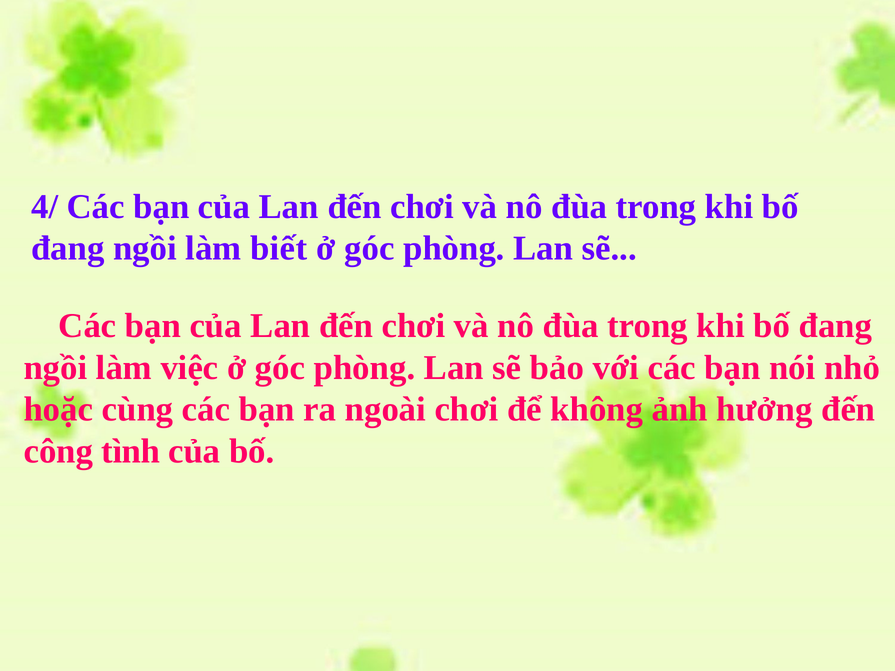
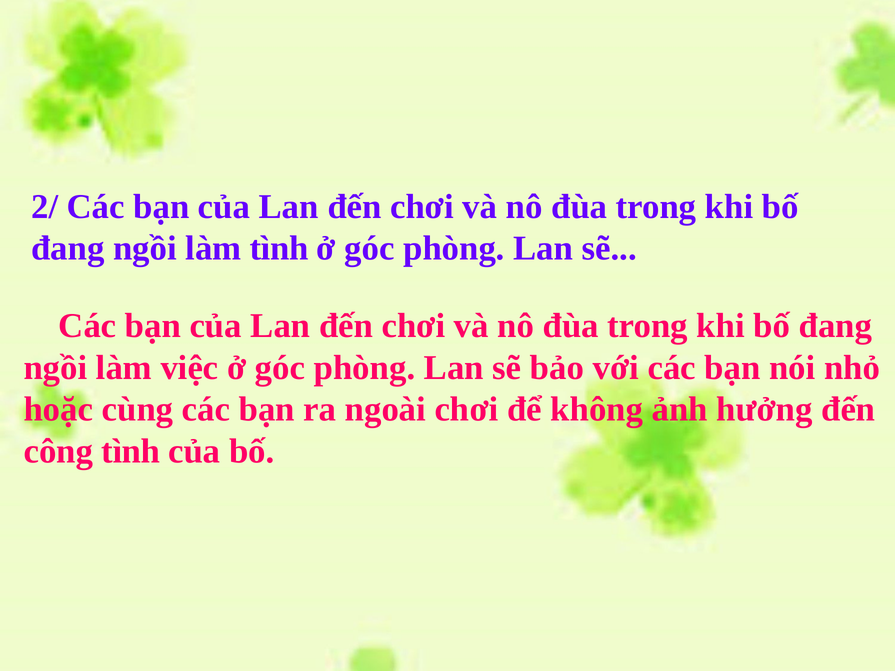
4/: 4/ -> 2/ (45, 207)
làm biết: biết -> tình (279, 248)
